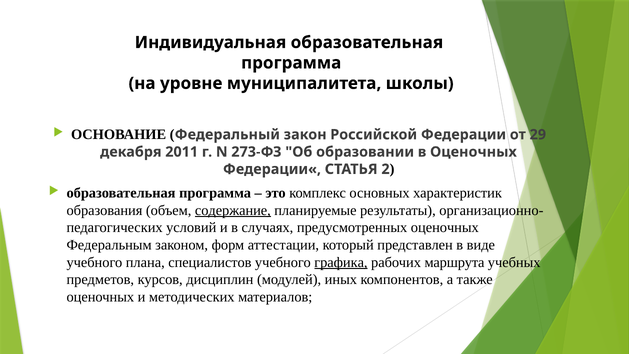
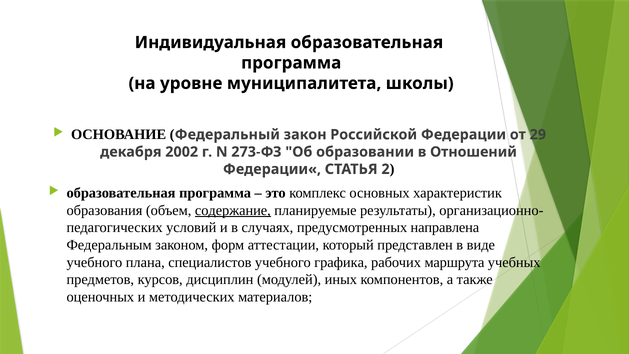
2011: 2011 -> 2002 (182, 152)
в Оценочных: Оценочных -> Отношений (473, 152)
предусмотренных оценочных: оценочных -> направлена (445, 228)
графика underline: present -> none (341, 262)
